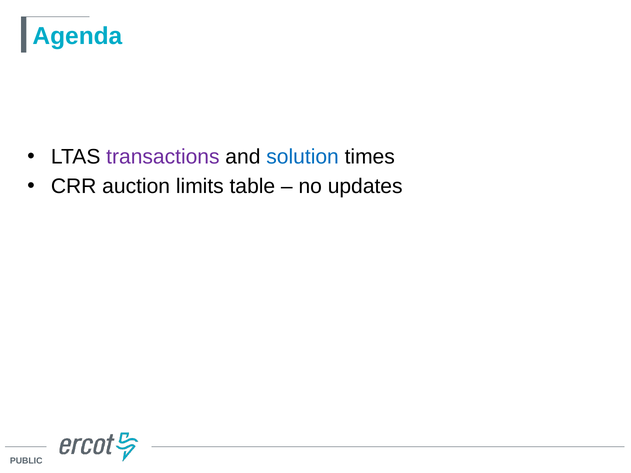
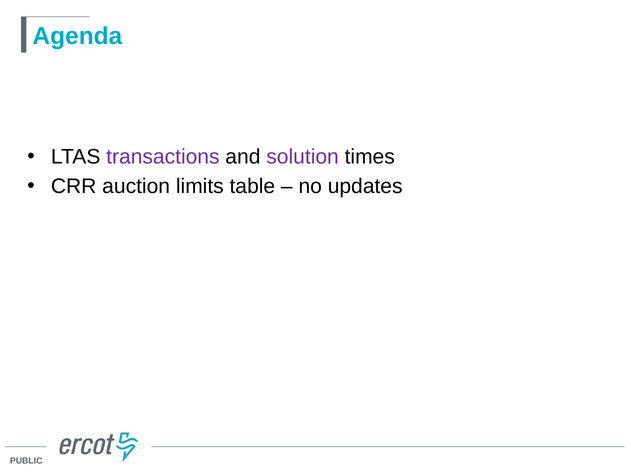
solution colour: blue -> purple (303, 157)
